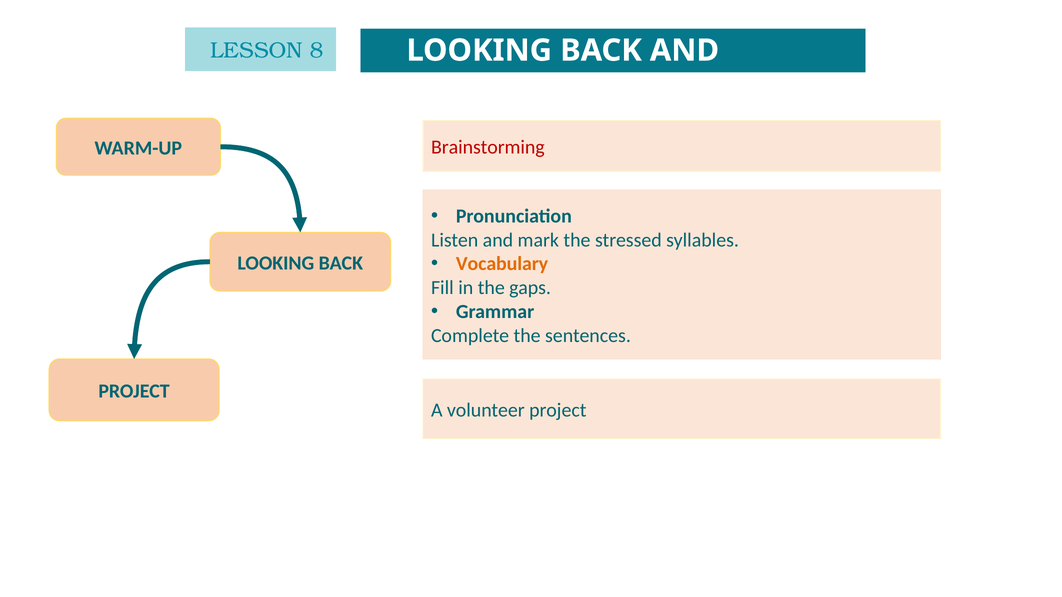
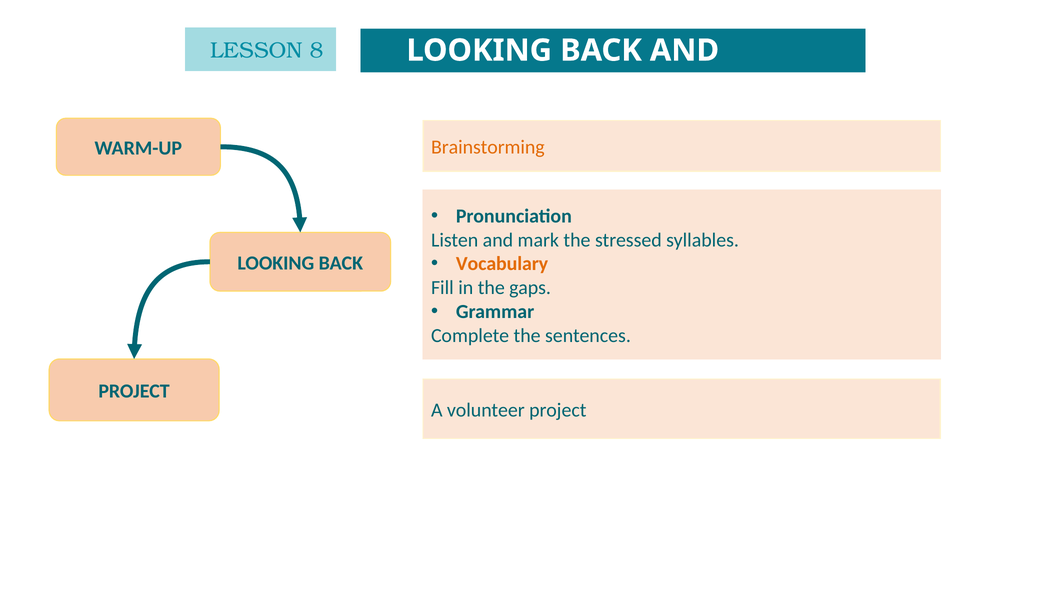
Brainstorming colour: red -> orange (488, 147)
